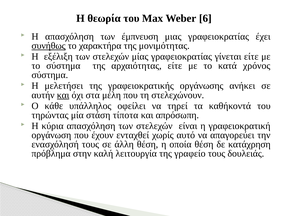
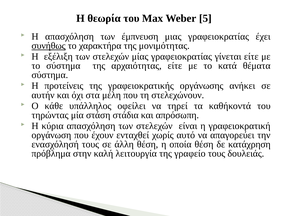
6: 6 -> 5 (205, 18)
χρόνος: χρόνος -> θέματα (257, 66)
μελετήσει: μελετήσει -> προτείνεις (64, 86)
και underline: present -> none (63, 95)
τίποτα: τίποτα -> στάδια (126, 115)
